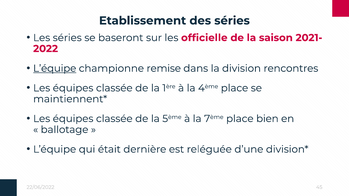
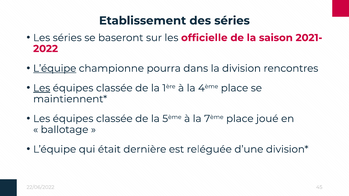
remise: remise -> pourra (164, 68)
Les underline: none -> present (42, 88)
bien: bien -> joué (267, 119)
